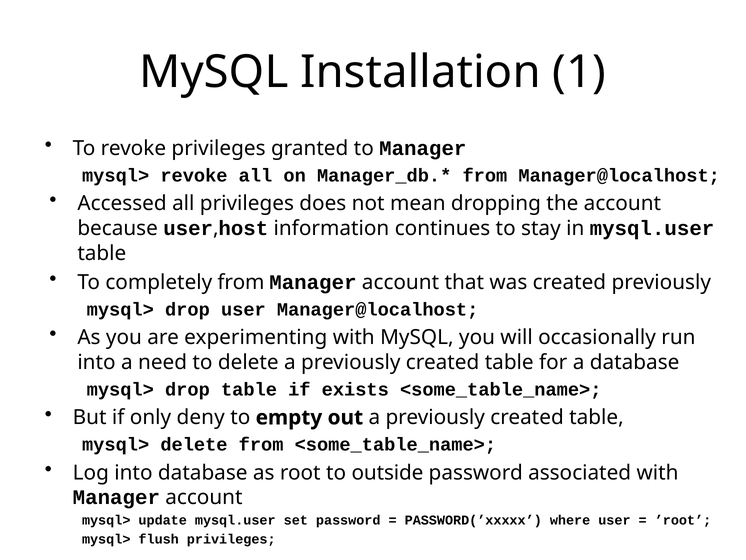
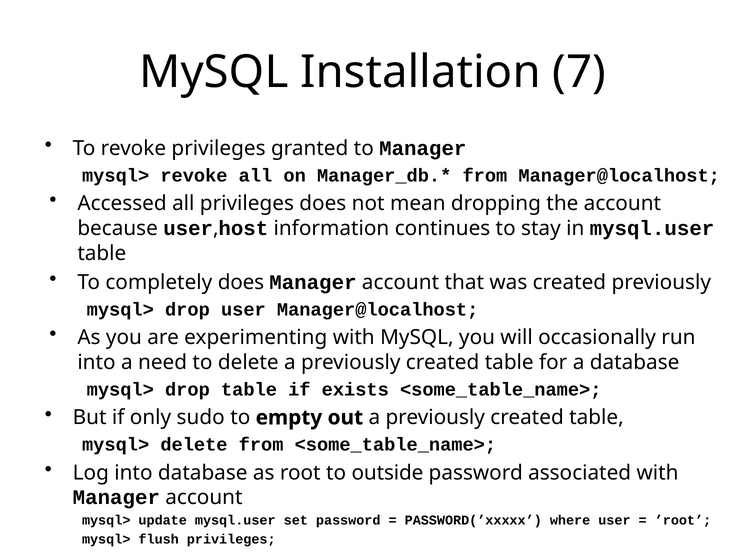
1: 1 -> 7 (579, 72)
completely from: from -> does (241, 282)
deny: deny -> sudo (201, 417)
